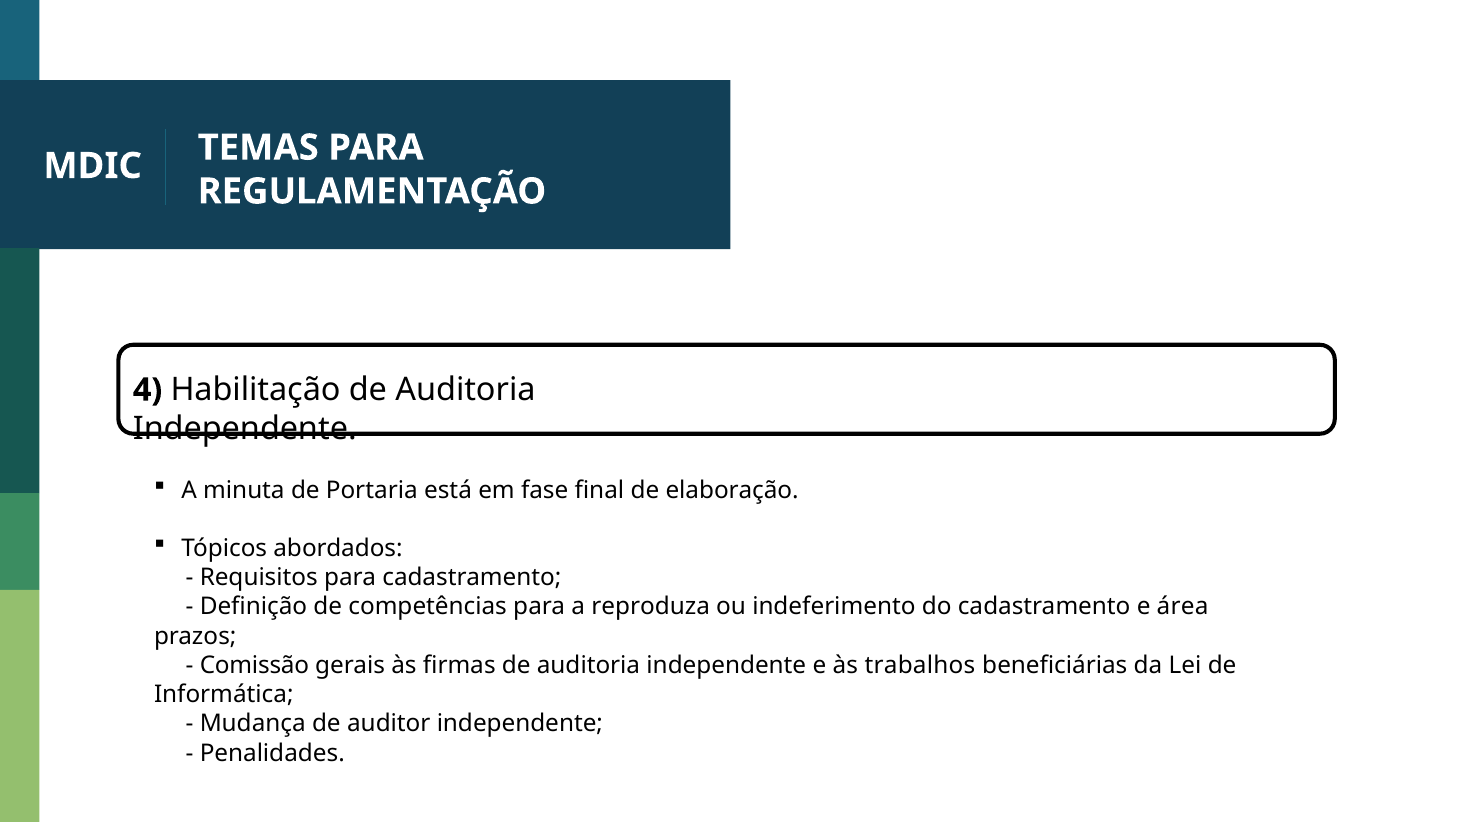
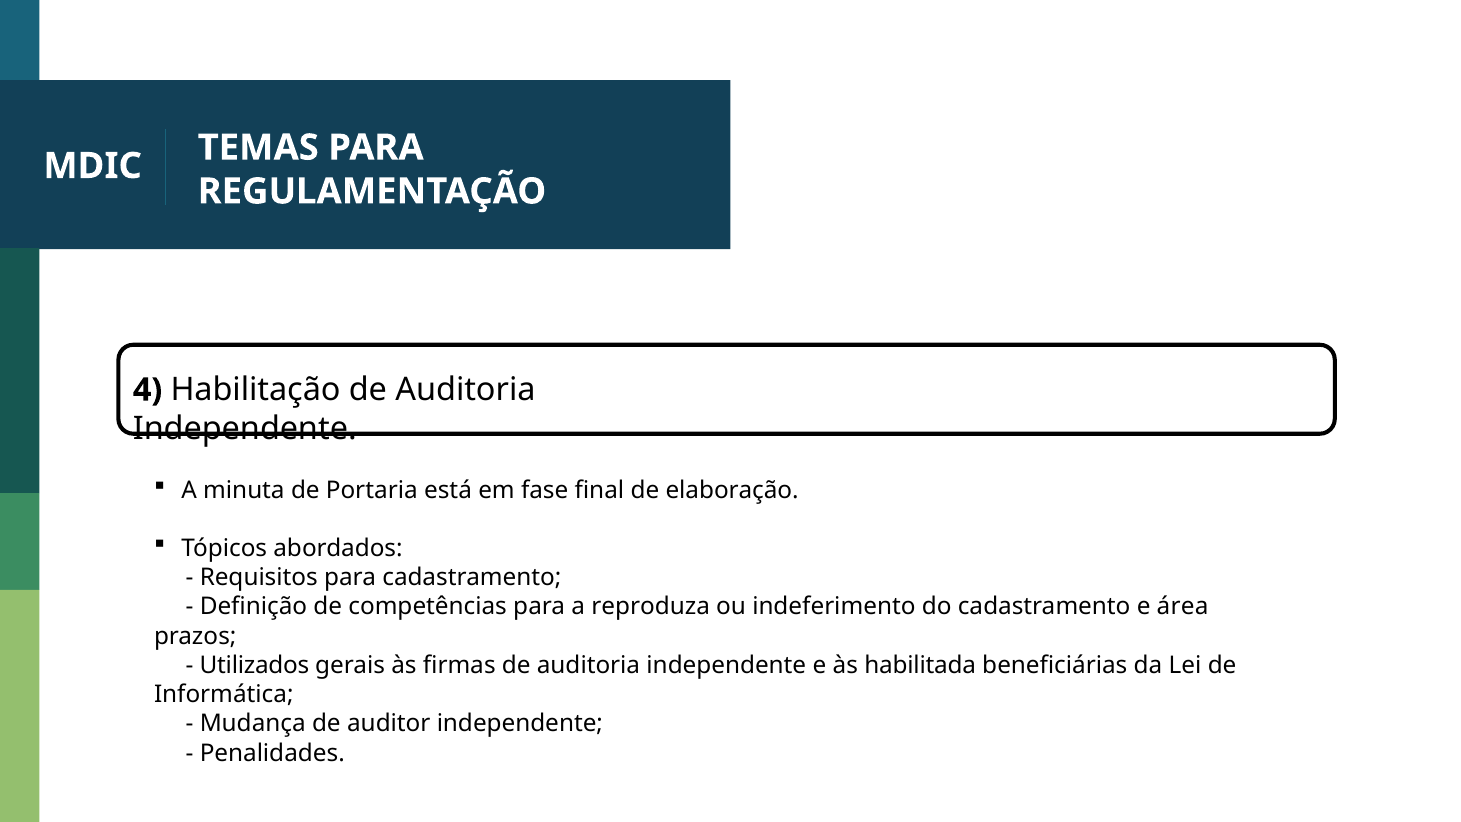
Comissão: Comissão -> Utilizados (254, 665)
trabalhos: trabalhos -> habilitada (920, 665)
